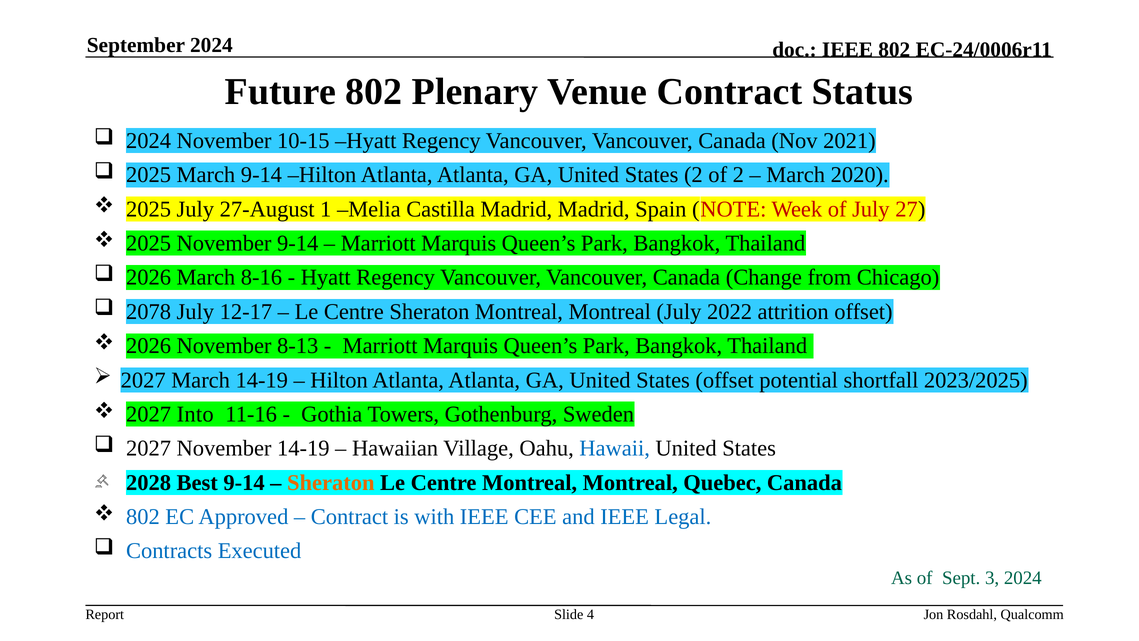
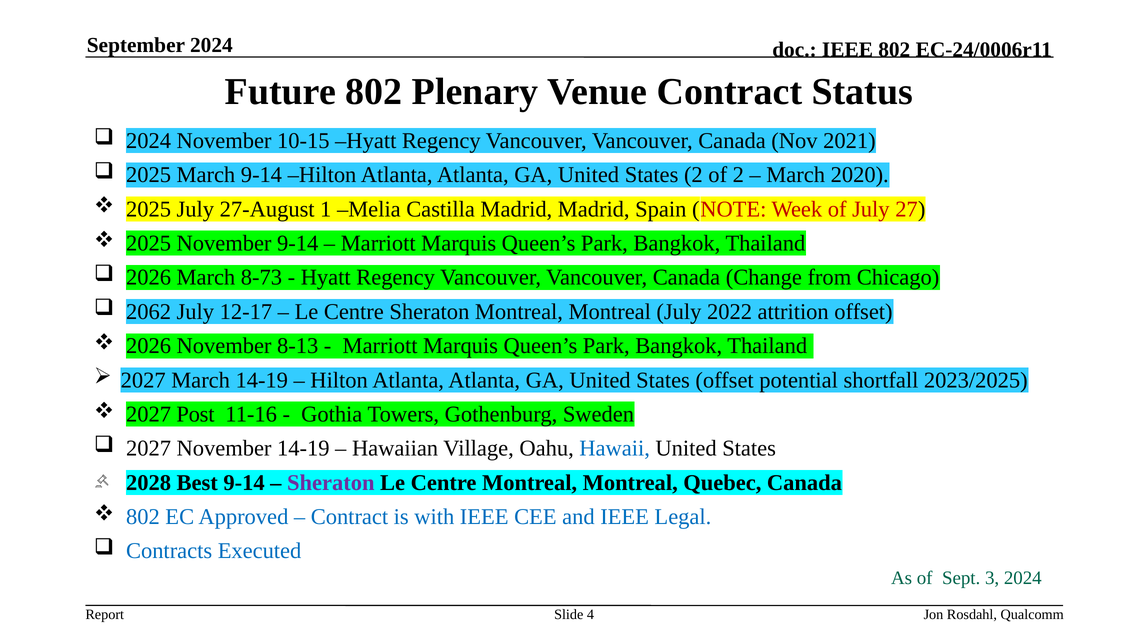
8-16: 8-16 -> 8-73 (261, 277)
2078: 2078 -> 2062 (149, 312)
Into: Into -> Post (195, 414)
Sheraton colour: orange -> purple (331, 482)
